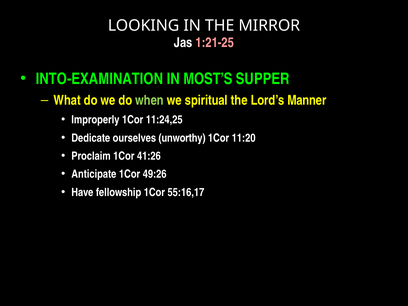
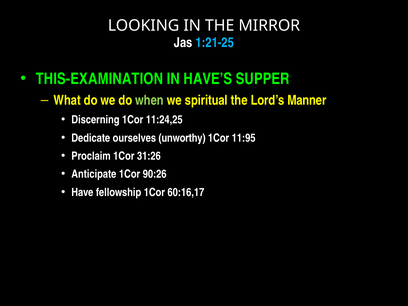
1:21-25 colour: pink -> light blue (215, 43)
INTO-EXAMINATION: INTO-EXAMINATION -> THIS-EXAMINATION (99, 79)
MOST’S: MOST’S -> HAVE’S (208, 79)
Improperly: Improperly -> Discerning (95, 120)
11:20: 11:20 -> 11:95 (244, 138)
41:26: 41:26 -> 31:26 (149, 156)
49:26: 49:26 -> 90:26 (155, 174)
55:16,17: 55:16,17 -> 60:16,17 (186, 192)
